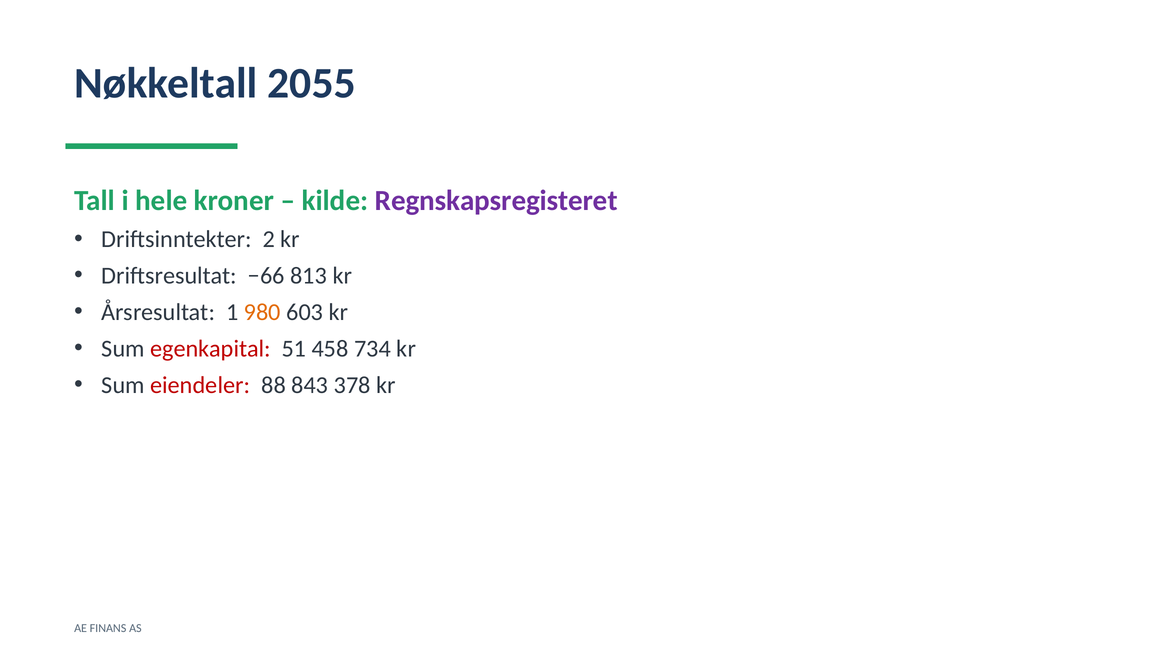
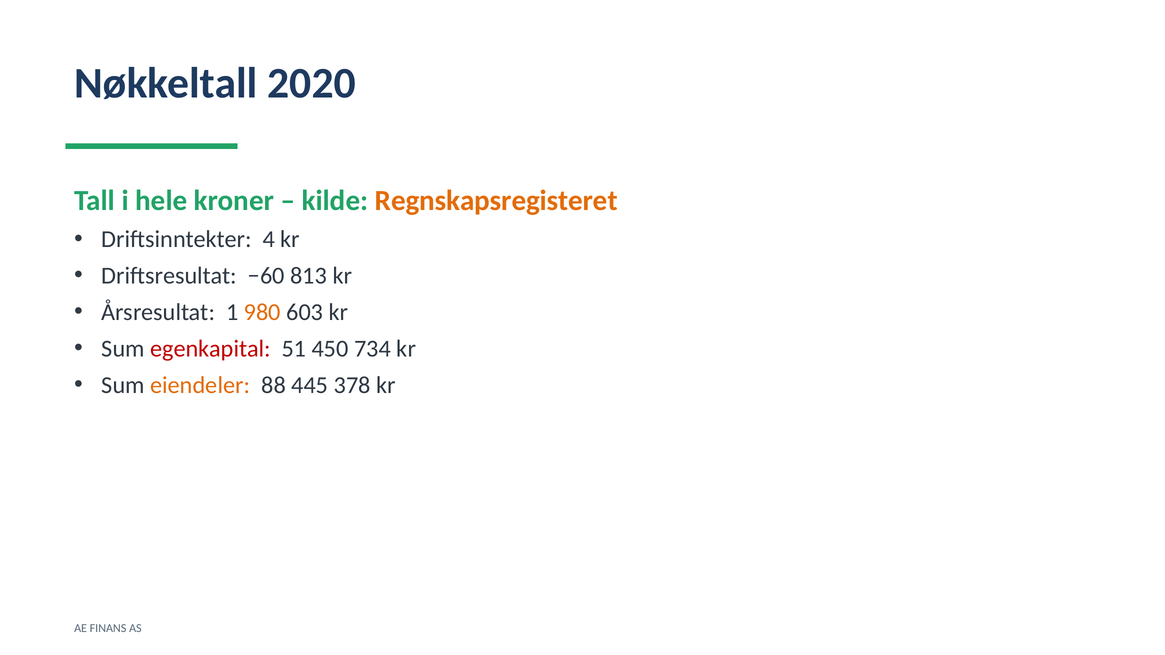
2055: 2055 -> 2020 (312, 83)
Regnskapsregisteret colour: purple -> orange (496, 201)
2: 2 -> 4 (269, 240)
−66: −66 -> −60 (266, 276)
458: 458 -> 450 (330, 349)
eiendeler colour: red -> orange (200, 385)
843: 843 -> 445 (310, 385)
